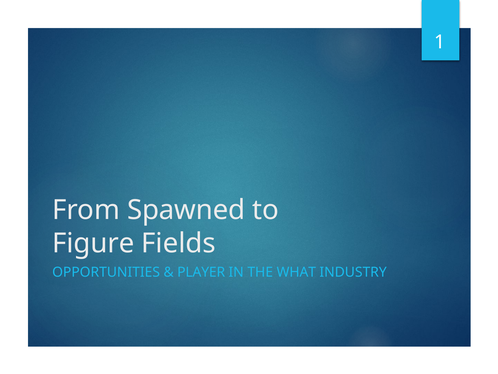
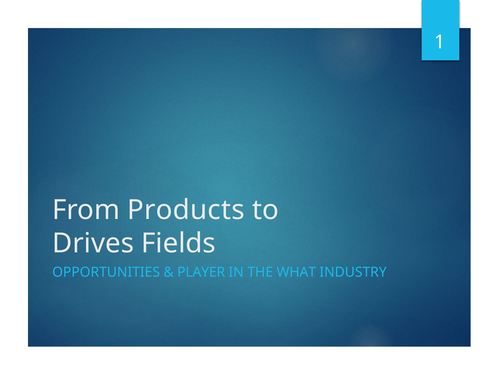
Spawned: Spawned -> Products (186, 210)
Figure: Figure -> Drives (93, 243)
